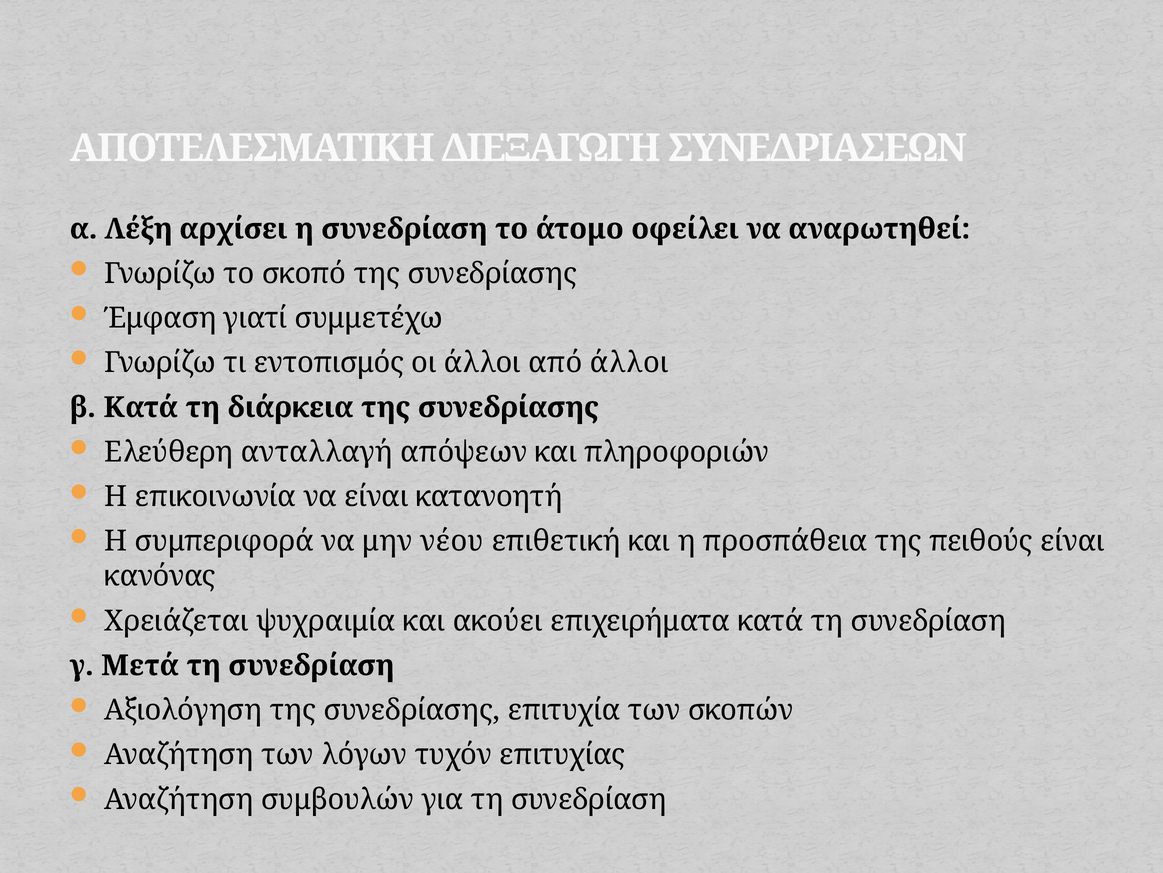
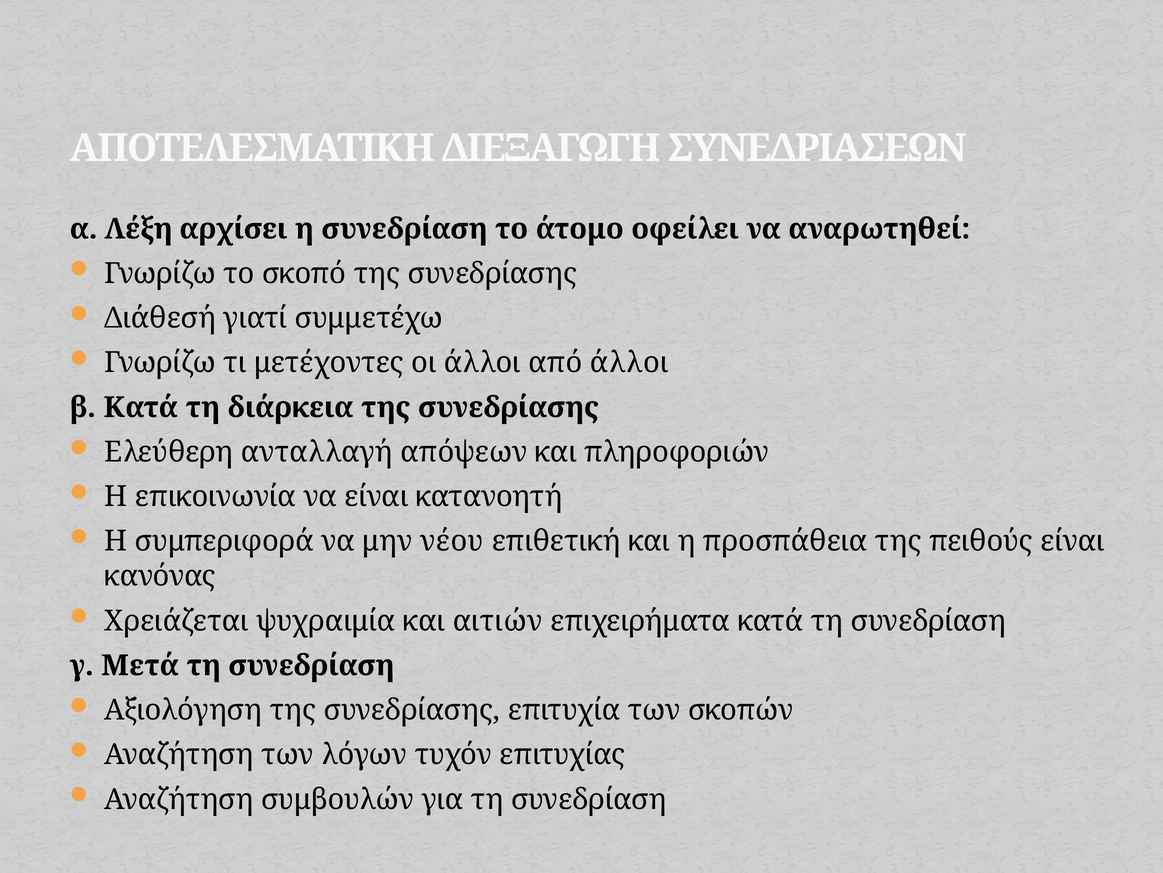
Έμφαση: Έμφαση -> Διάθεσή (160, 318)
εντοπισμός: εντοπισμός -> μετέχοντες (329, 363)
ακούει: ακούει -> αιτιών (497, 620)
